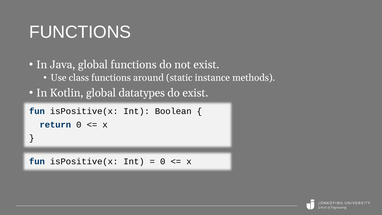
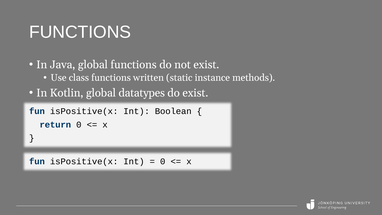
around: around -> written (148, 78)
